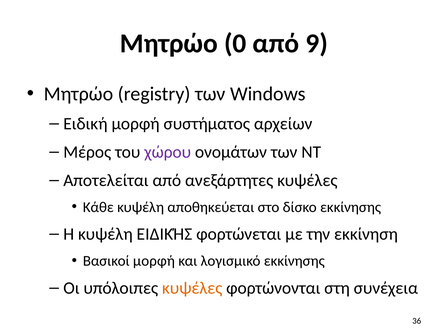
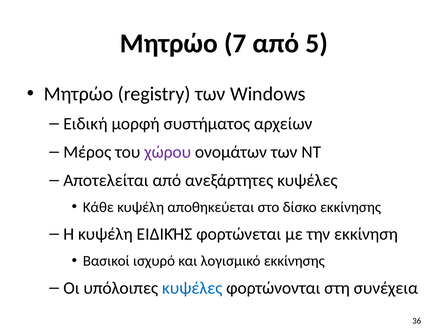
0: 0 -> 7 (235, 43)
9: 9 -> 5 (317, 43)
Βασικοί μορφή: μορφή -> ισχυρό (154, 261)
κυψέλες colour: orange -> blue (192, 288)
